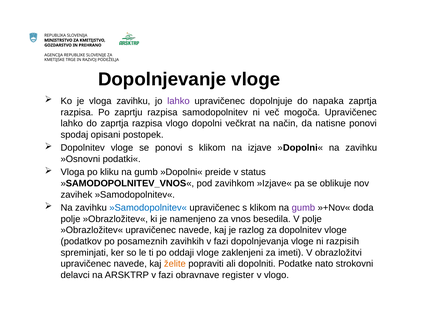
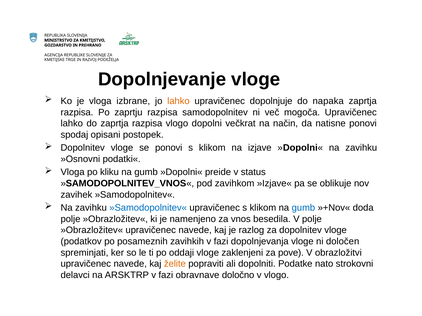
vloga zavihku: zavihku -> izbrane (133, 101)
lahko colour: purple -> orange (178, 101)
gumb colour: purple -> blue (303, 208)
razpisih: razpisih -> določen (343, 242)
imeti: imeti -> pove (291, 253)
register: register -> določno (238, 276)
